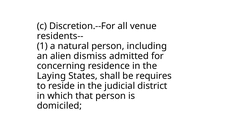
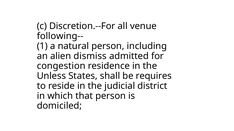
residents--: residents-- -> following-- (60, 36)
concerning: concerning -> congestion (61, 66)
Laying: Laying -> Unless (51, 76)
